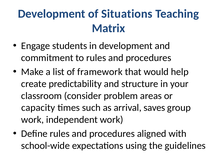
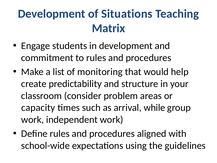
framework: framework -> monitoring (100, 72)
saves: saves -> while (154, 108)
